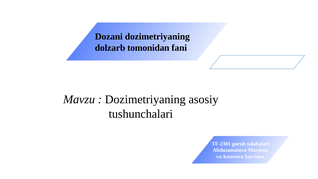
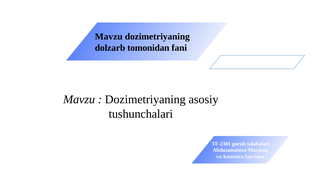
Dozani: Dozani -> Mavzu (109, 37)
